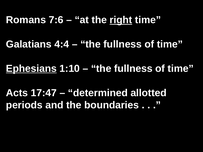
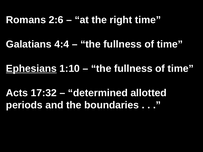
7:6: 7:6 -> 2:6 (56, 20)
right underline: present -> none (121, 20)
17:47: 17:47 -> 17:32 (44, 93)
